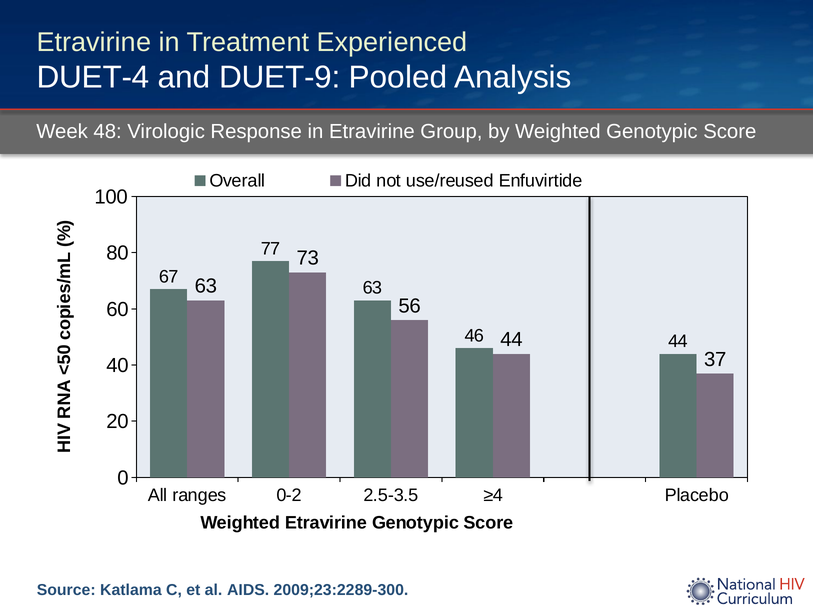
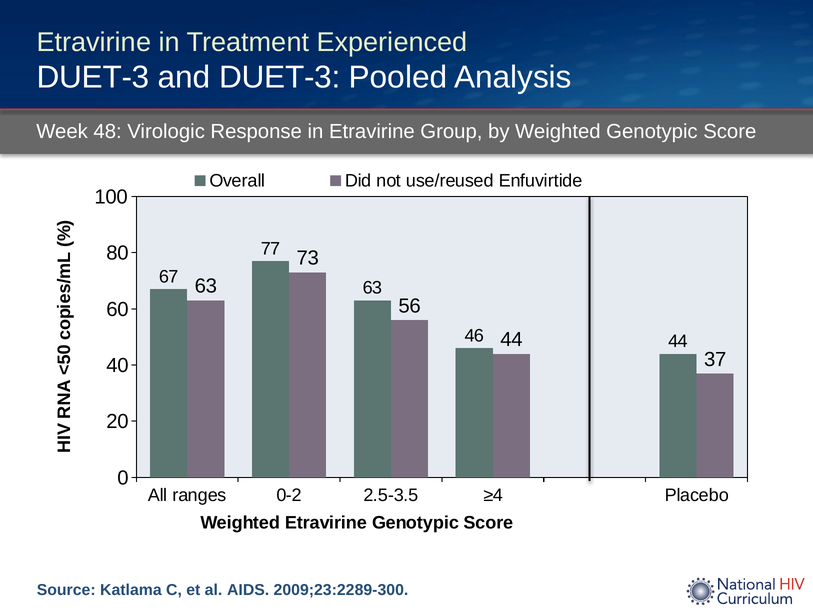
DUET-4: DUET-4 -> DUET-3 (93, 78)
and DUET-9: DUET-9 -> DUET-3 (280, 78)
